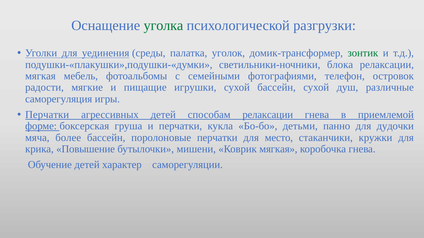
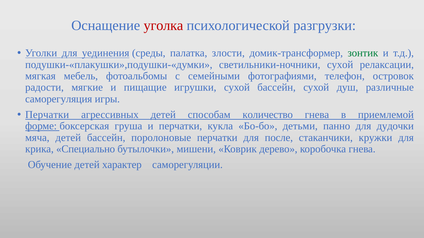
уголка colour: green -> red (163, 26)
уголок: уголок -> злости (228, 53)
светильники-ночники блока: блока -> сухой (340, 65)
способам релаксации: релаксации -> количество (268, 115)
мяча более: более -> детей (68, 138)
место: место -> после (279, 138)
Повышение: Повышение -> Специально (86, 149)
Коврик мягкая: мягкая -> дерево (278, 149)
